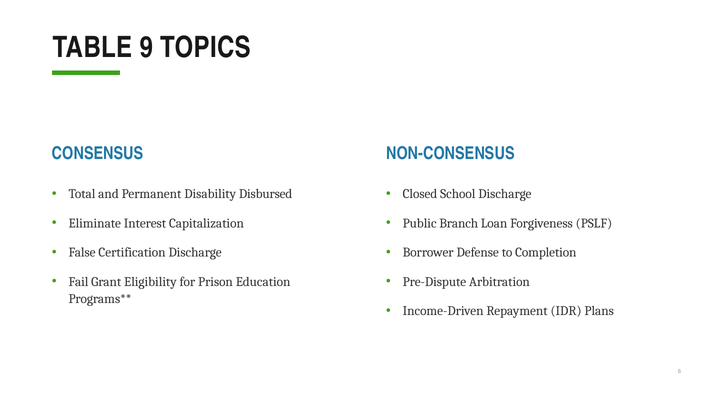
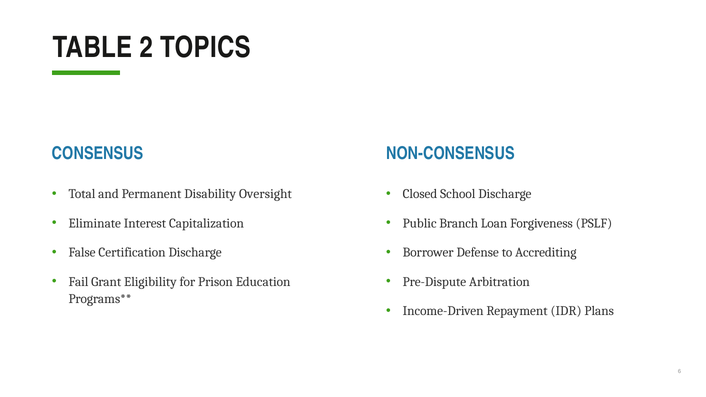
9: 9 -> 2 (146, 48)
Disbursed: Disbursed -> Oversight (265, 194)
Completion: Completion -> Accrediting (546, 252)
